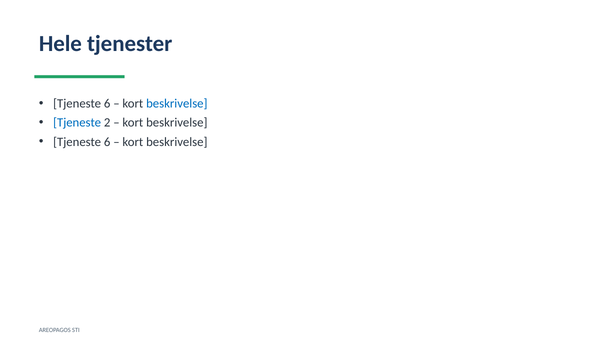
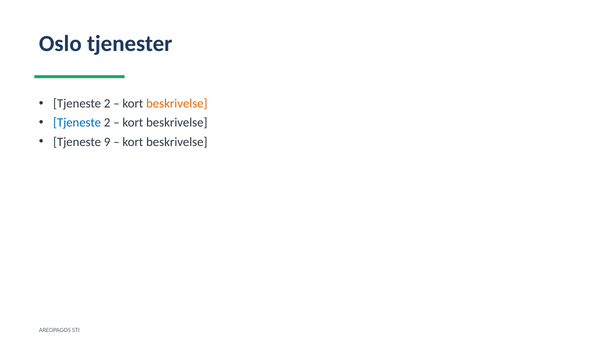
Hele: Hele -> Oslo (60, 44)
6: 6 -> 2 (107, 103)
beskrivelse colour: blue -> orange (177, 103)
6: 6 -> 9 (107, 142)
